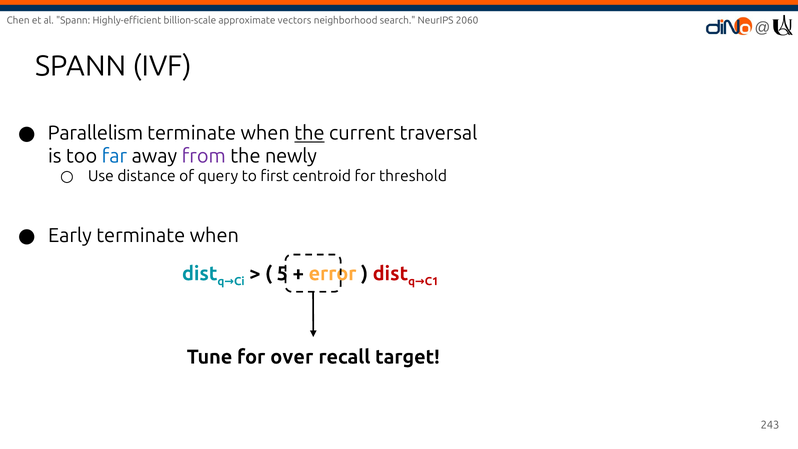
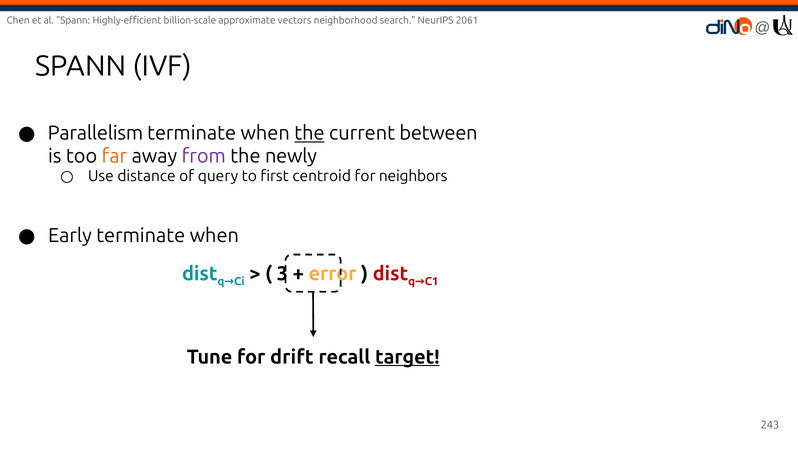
2060: 2060 -> 2061 (467, 20)
traversal: traversal -> between (439, 133)
far colour: blue -> orange (114, 156)
threshold: threshold -> neighbors (413, 176)
5: 5 -> 3 (282, 274)
over: over -> drift (292, 357)
target underline: none -> present (407, 357)
